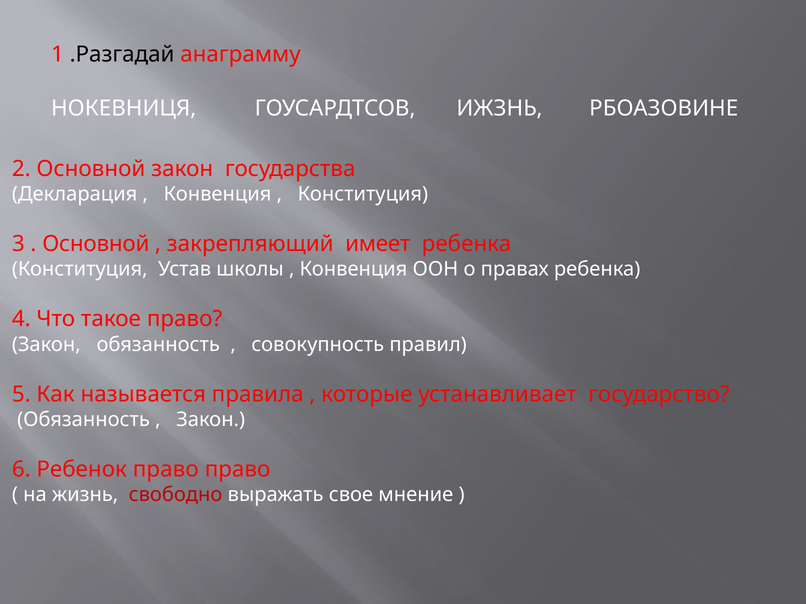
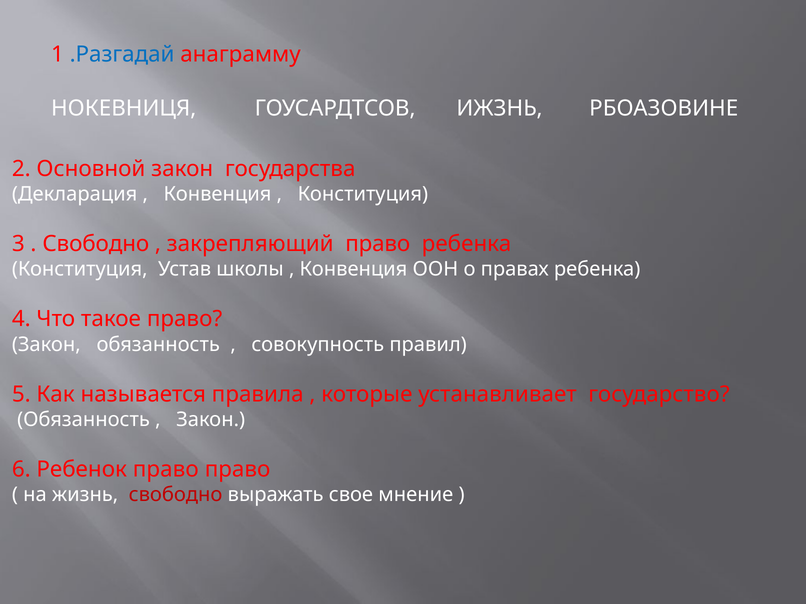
.Разгадай colour: black -> blue (122, 55)
Основной: Основной -> Свободно (96, 244)
закрепляющий имеет: имеет -> право (378, 244)
